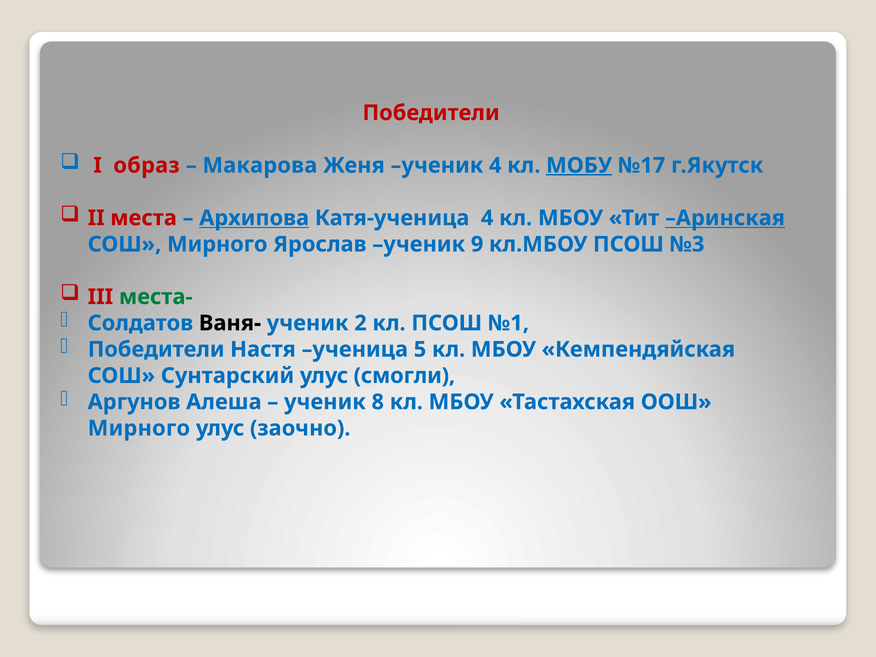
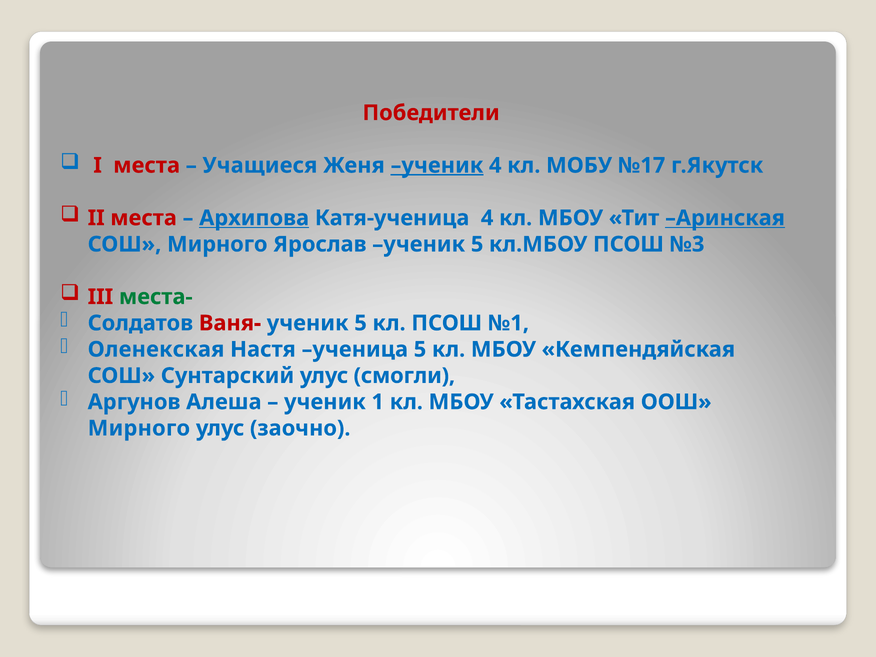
I образ: образ -> места (147, 165)
Макарова: Макарова -> Учащиеся (260, 165)
ученик underline: none -> present (437, 165)
МОБУ underline: present -> none (579, 165)
Ярослав ученик 9: 9 -> 5 (477, 244)
Ваня- colour: black -> red (230, 323)
2: 2 -> 5 (361, 323)
Победители: Победители -> Оленекская (156, 349)
8: 8 -> 1 (378, 402)
